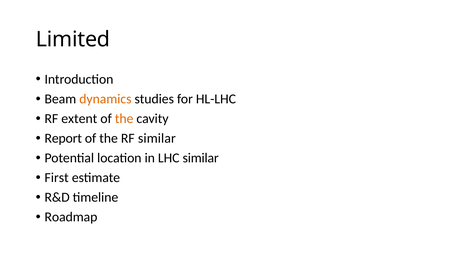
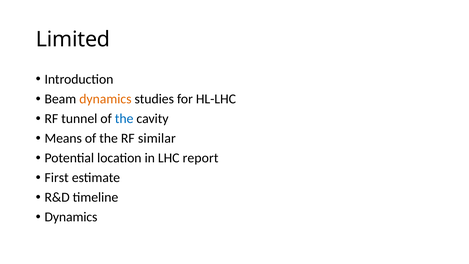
extent: extent -> tunnel (79, 119)
the colour: orange -> blue (124, 119)
Report: Report -> Means (63, 138)
LHC similar: similar -> report (201, 158)
Roadmap: Roadmap -> Dynamics (71, 217)
